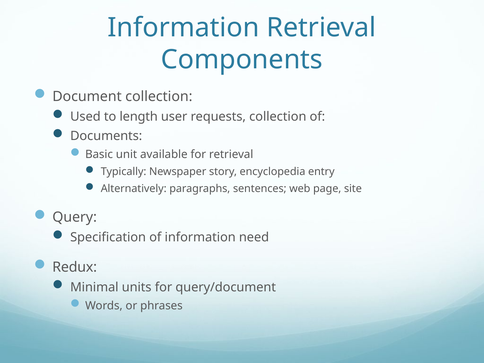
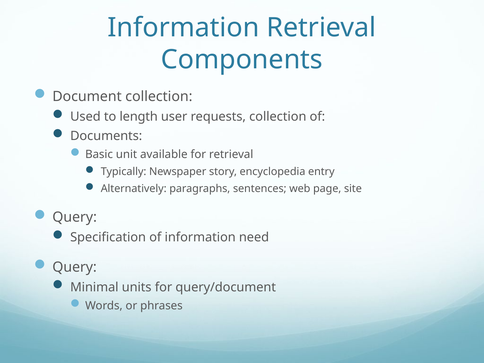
Redux: Redux -> Query (75, 267)
